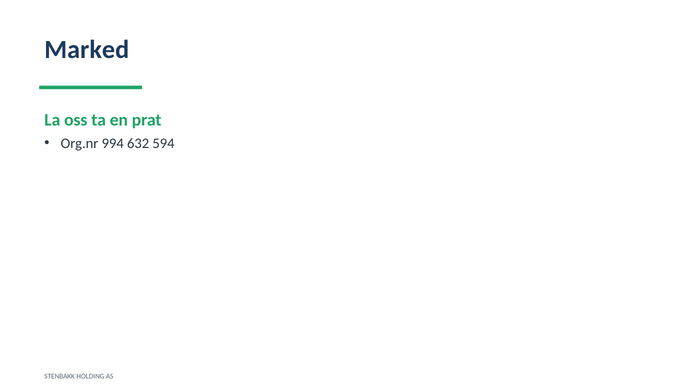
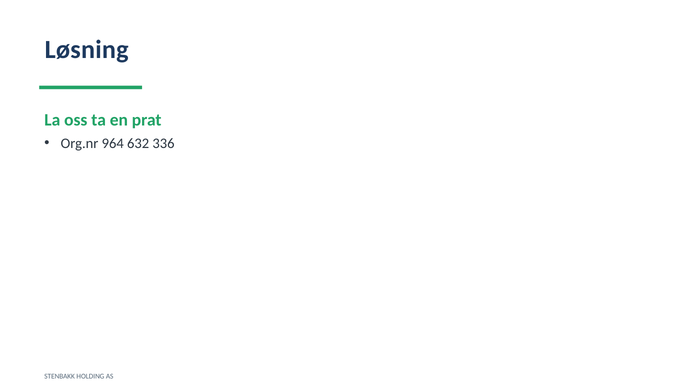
Marked: Marked -> Løsning (87, 50)
994: 994 -> 964 (113, 143)
594: 594 -> 336 (163, 143)
